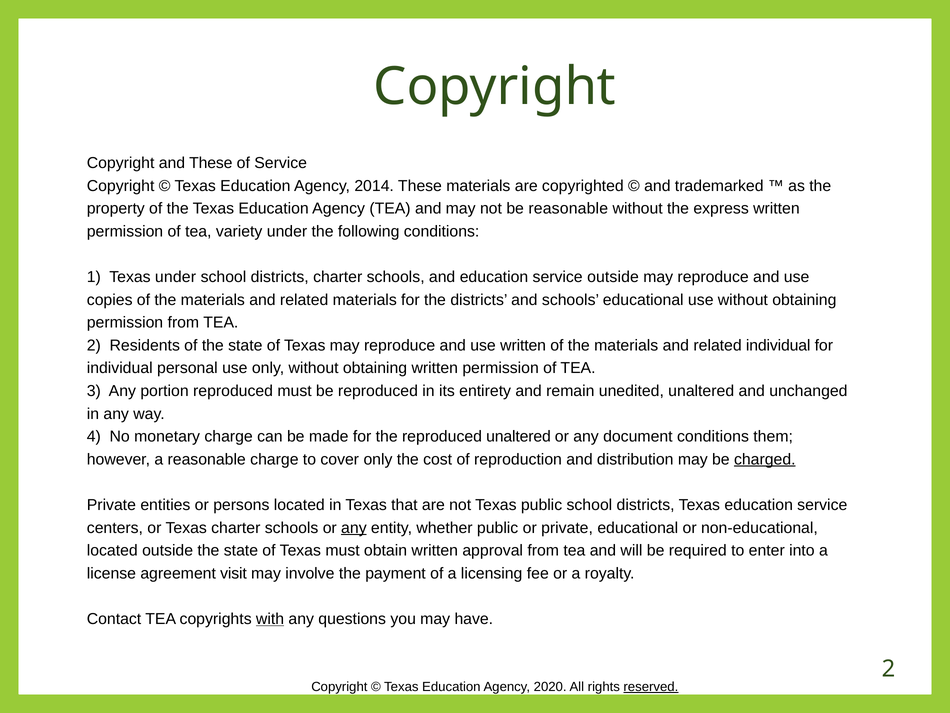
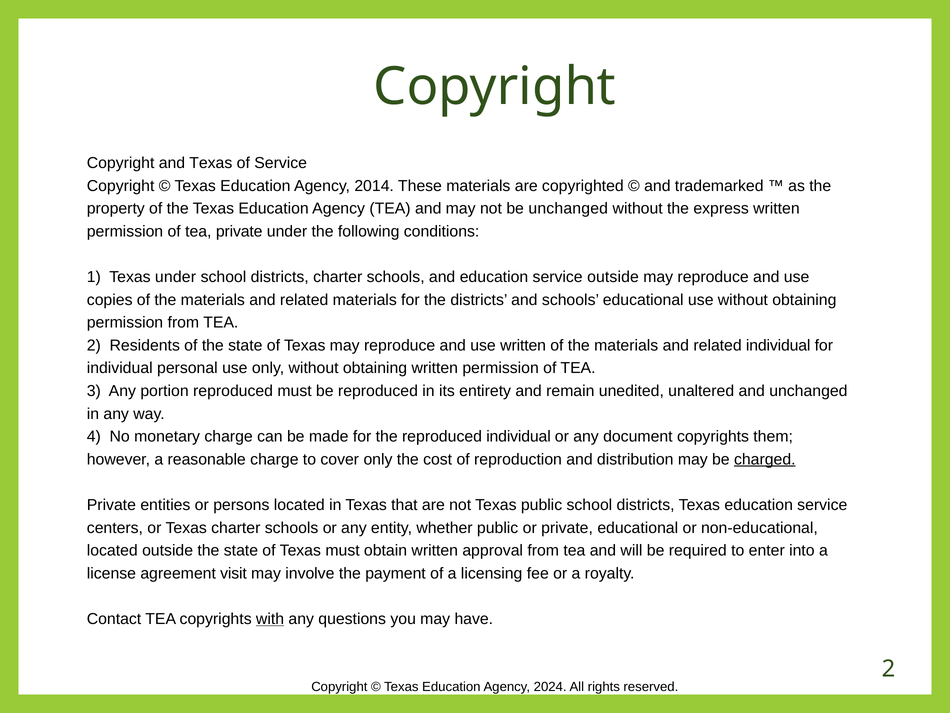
and These: These -> Texas (211, 163)
be reasonable: reasonable -> unchanged (568, 209)
tea variety: variety -> private (239, 231)
reproduced unaltered: unaltered -> individual (519, 436)
document conditions: conditions -> copyrights (713, 436)
any underline: present -> none (354, 527)
2020: 2020 -> 2024 (550, 686)
reserved underline: present -> none (651, 686)
